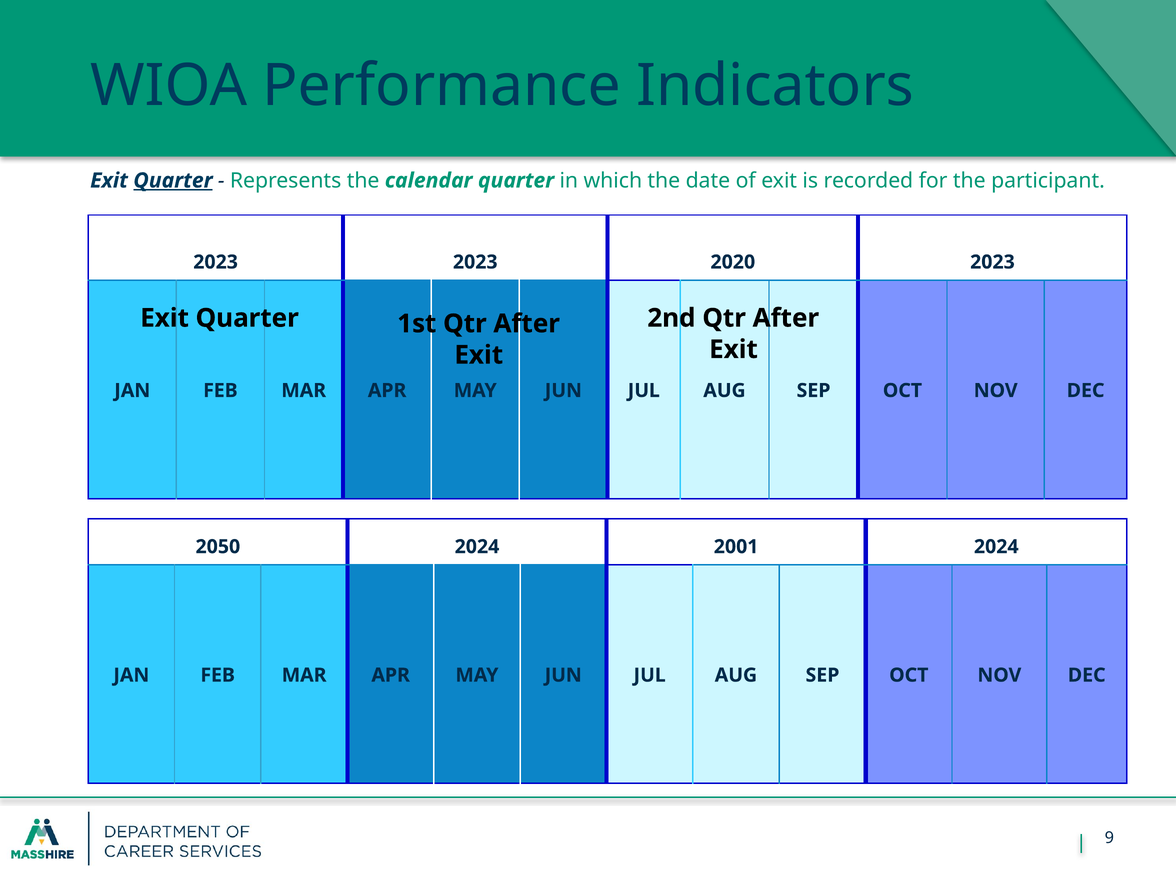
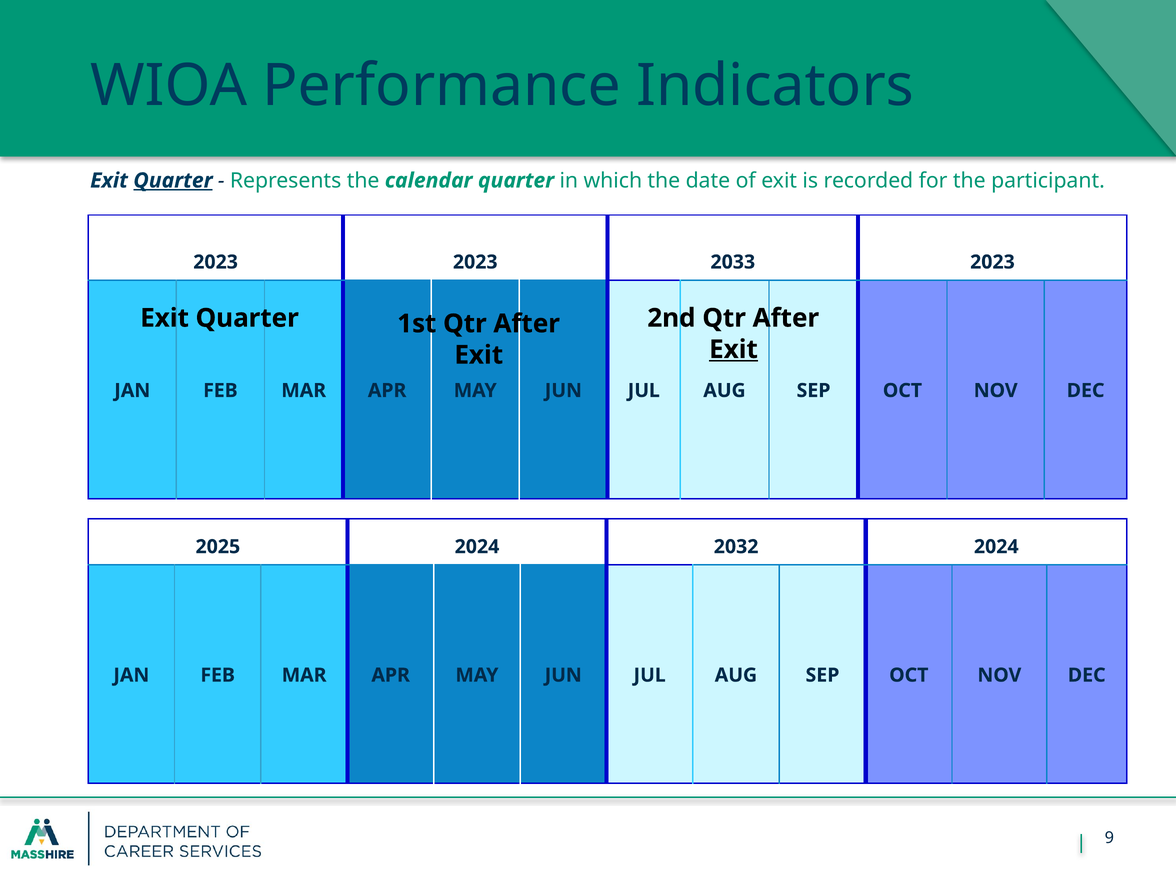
2020: 2020 -> 2033 (733, 262)
Exit underline: none -> present (733, 349)
2050: 2050 -> 2025 (218, 547)
2001: 2001 -> 2032 (736, 547)
